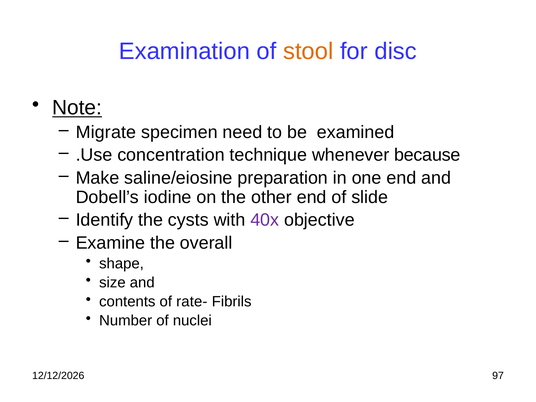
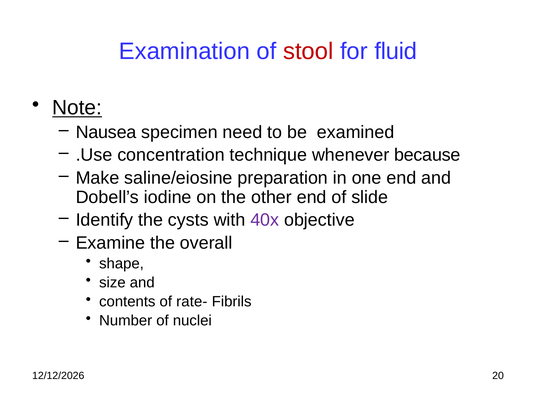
stool colour: orange -> red (308, 51)
disc: disc -> fluid (396, 51)
Migrate: Migrate -> Nausea (106, 132)
97: 97 -> 20 (498, 376)
